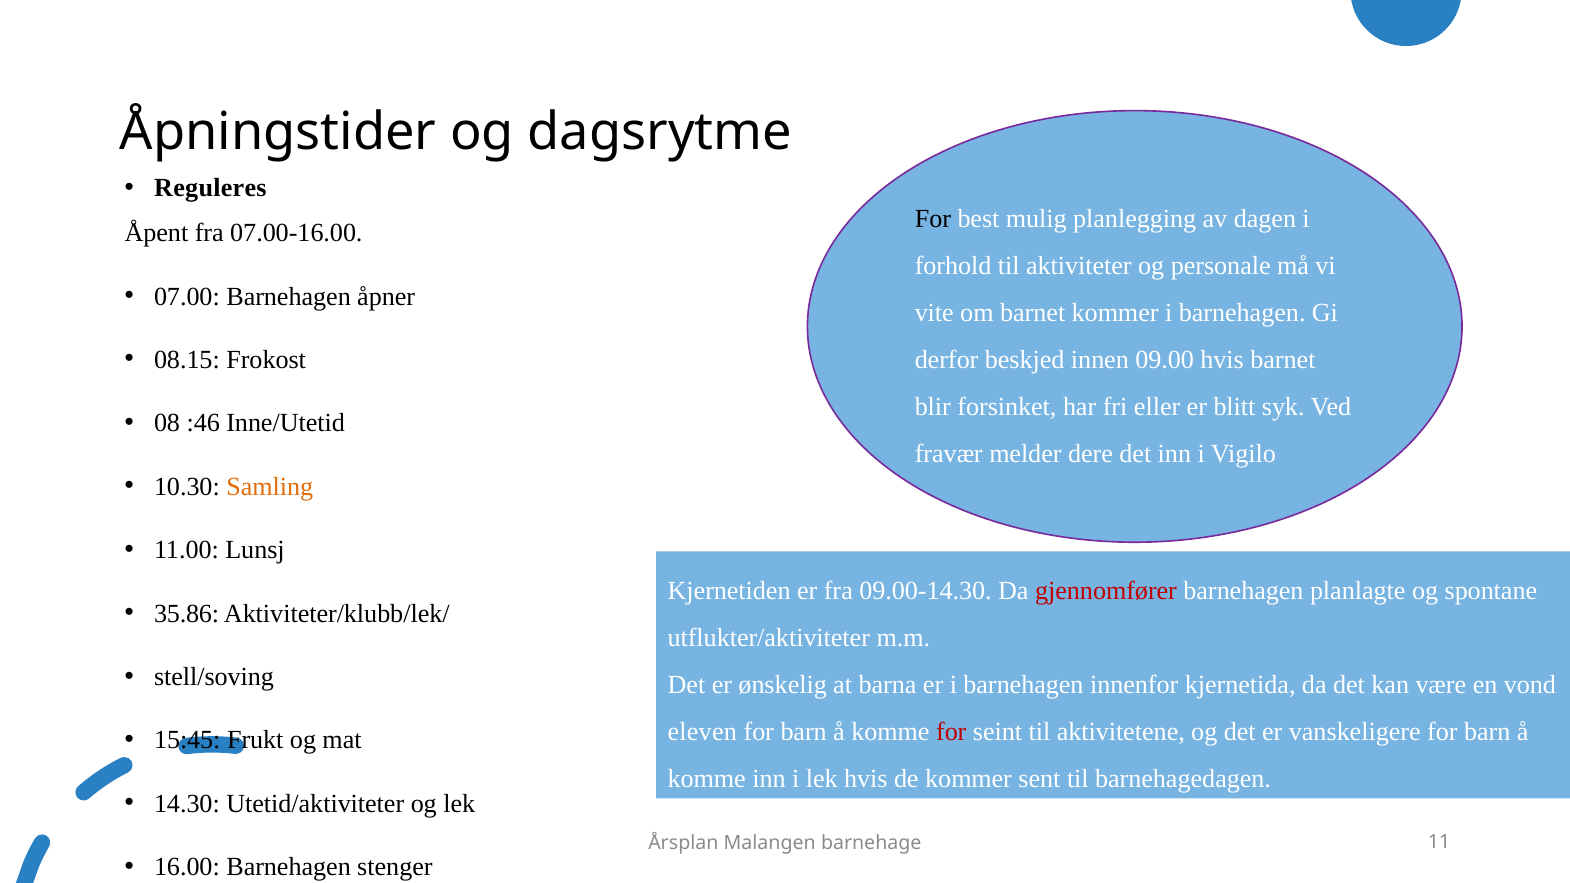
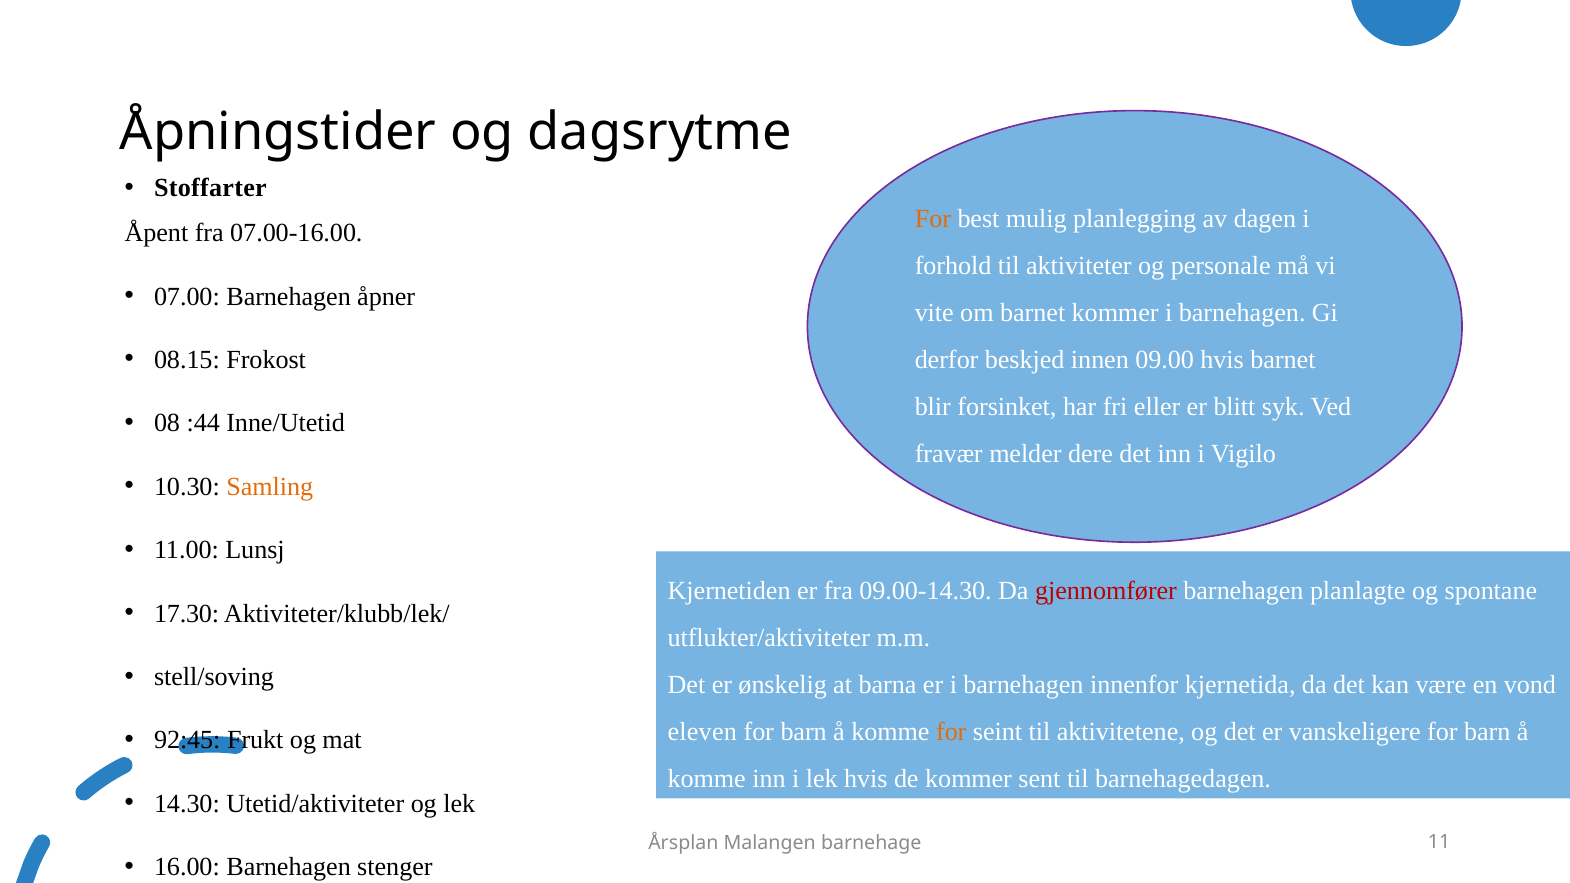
Reguleres: Reguleres -> Stoffarter (210, 188)
For colour: black -> orange (933, 218)
:46: :46 -> :44 (203, 423)
35.86: 35.86 -> 17.30 (187, 614)
for colour: red -> orange (951, 732)
15:45: 15:45 -> 92:45 (187, 740)
